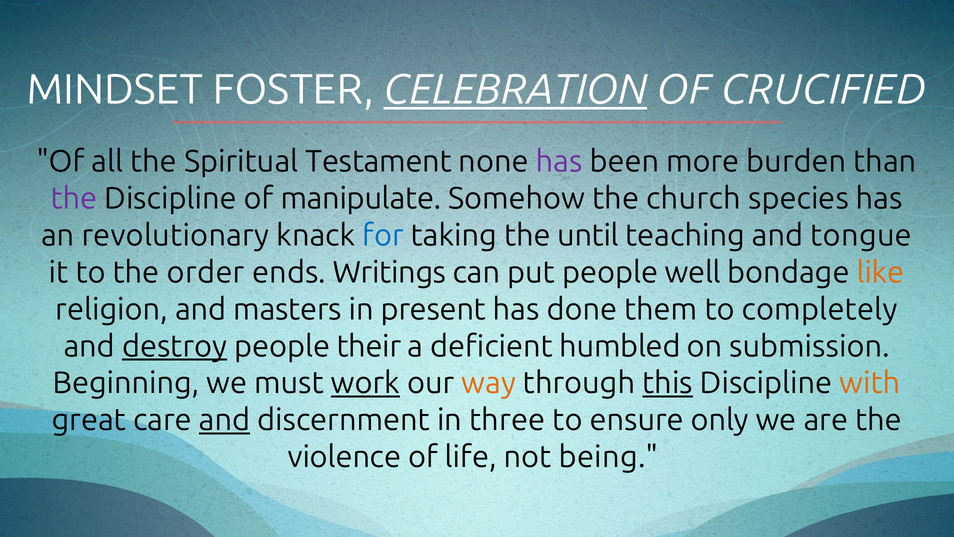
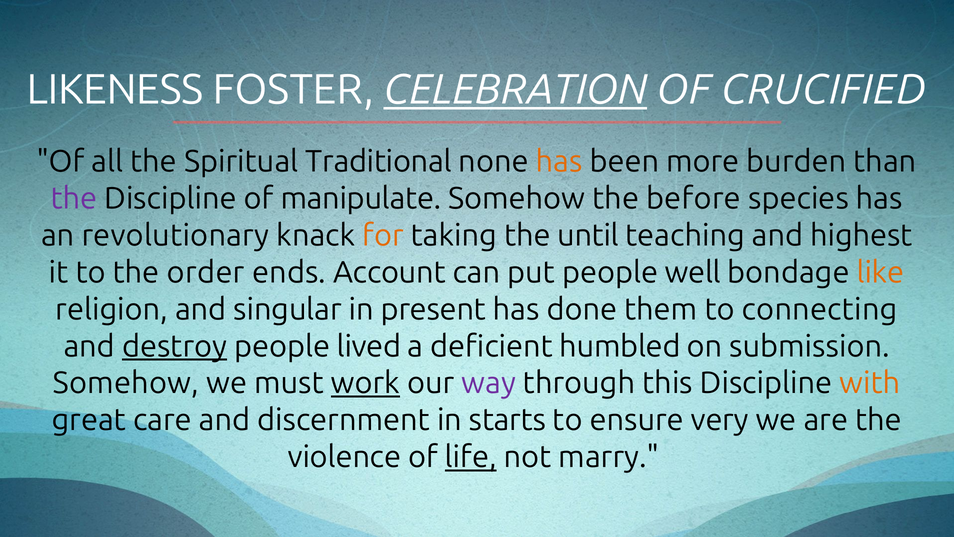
MINDSET: MINDSET -> LIKENESS (115, 90)
Testament: Testament -> Traditional (379, 161)
has colour: purple -> orange (559, 161)
church: church -> before (694, 198)
for colour: blue -> orange (383, 235)
tongue: tongue -> highest (861, 235)
Writings: Writings -> Account (389, 272)
masters: masters -> singular (288, 309)
completely: completely -> connecting (820, 309)
their: their -> lived (369, 346)
Beginning: Beginning -> Somehow (126, 383)
way colour: orange -> purple (489, 383)
this underline: present -> none (668, 383)
and underline: present -> none (225, 420)
three: three -> starts (507, 420)
only: only -> very (720, 420)
life underline: none -> present (471, 457)
being: being -> marry (609, 457)
